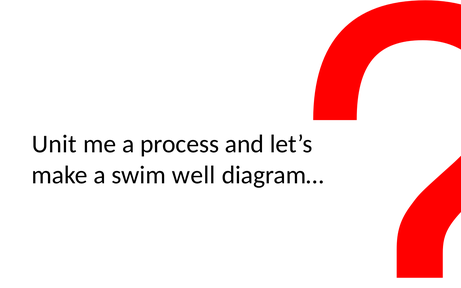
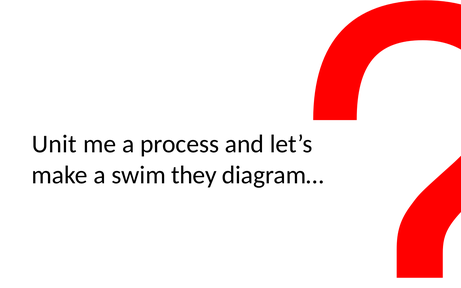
well: well -> they (194, 175)
